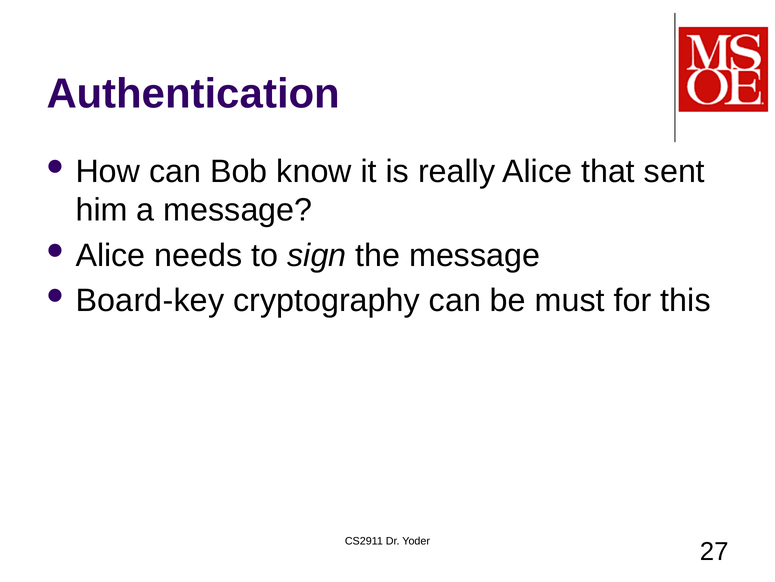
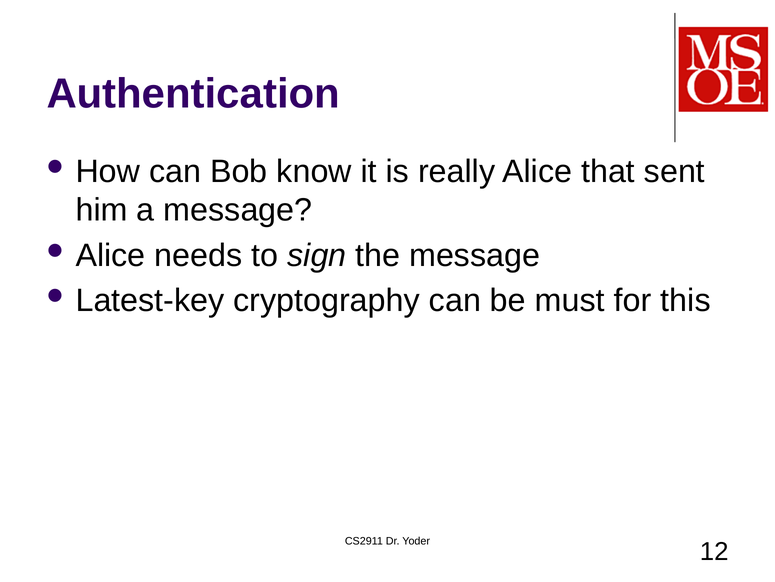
Board-key: Board-key -> Latest-key (150, 300)
27: 27 -> 12 (714, 551)
